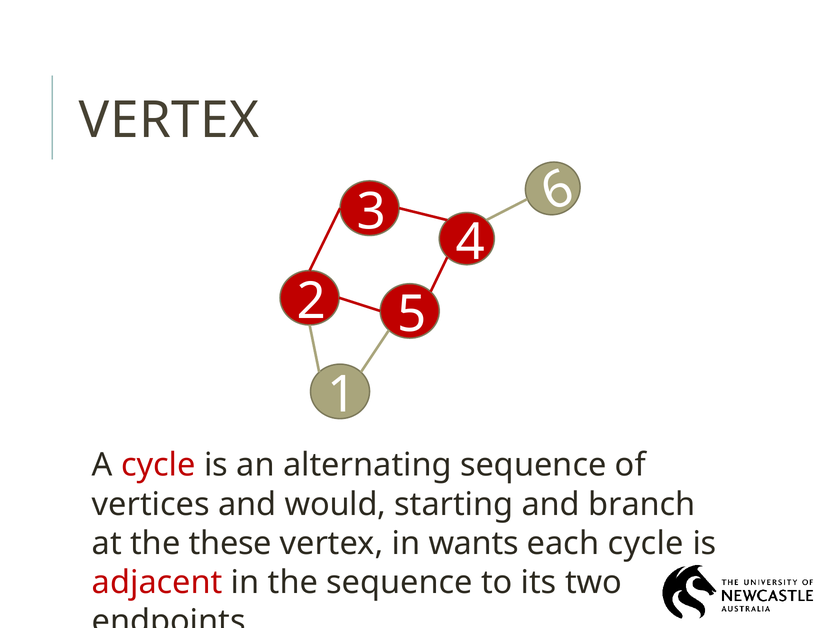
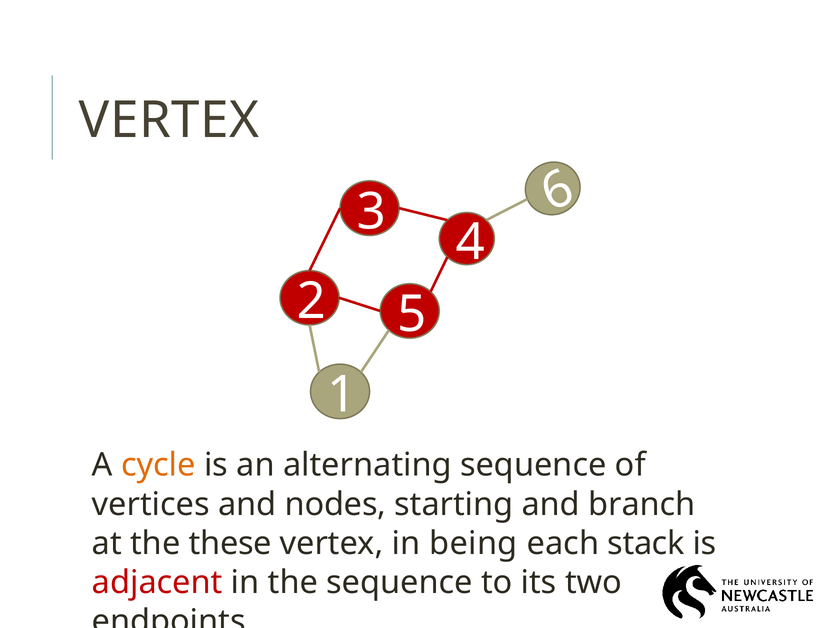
cycle colour: red -> orange (158, 465)
would: would -> nodes (335, 504)
wants: wants -> being (473, 543)
each cycle: cycle -> stack (646, 543)
